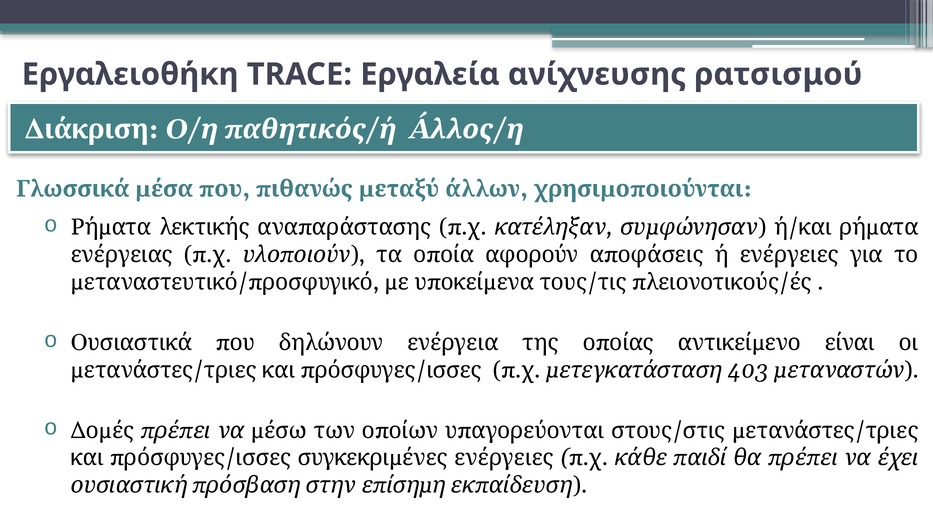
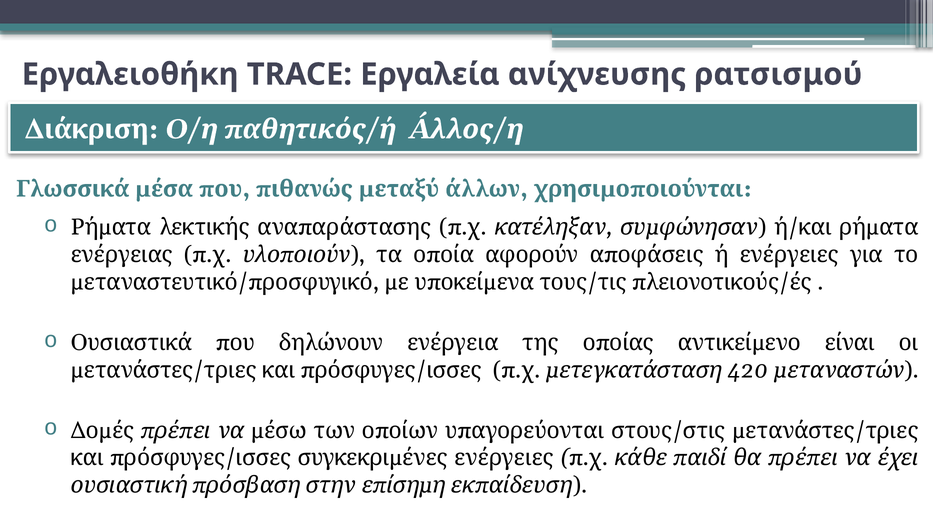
403: 403 -> 420 (748, 370)
